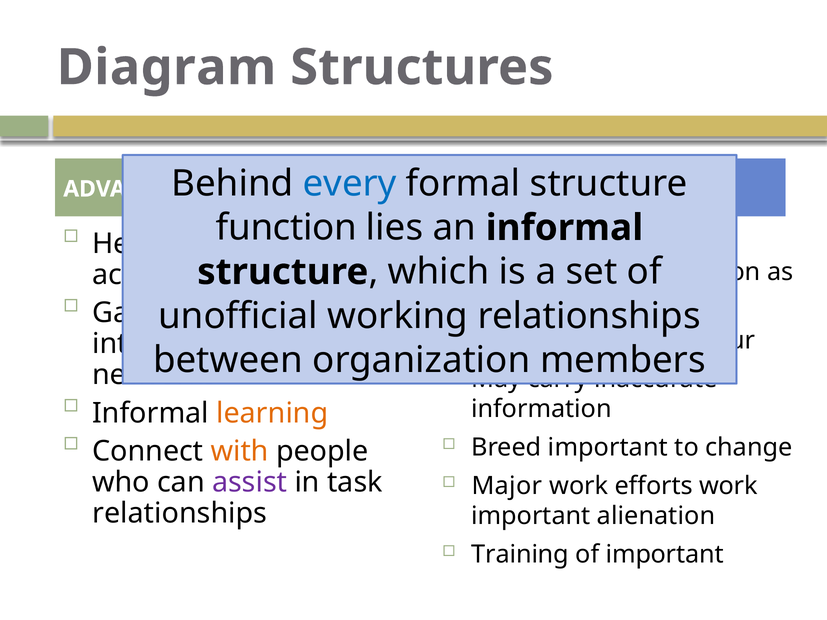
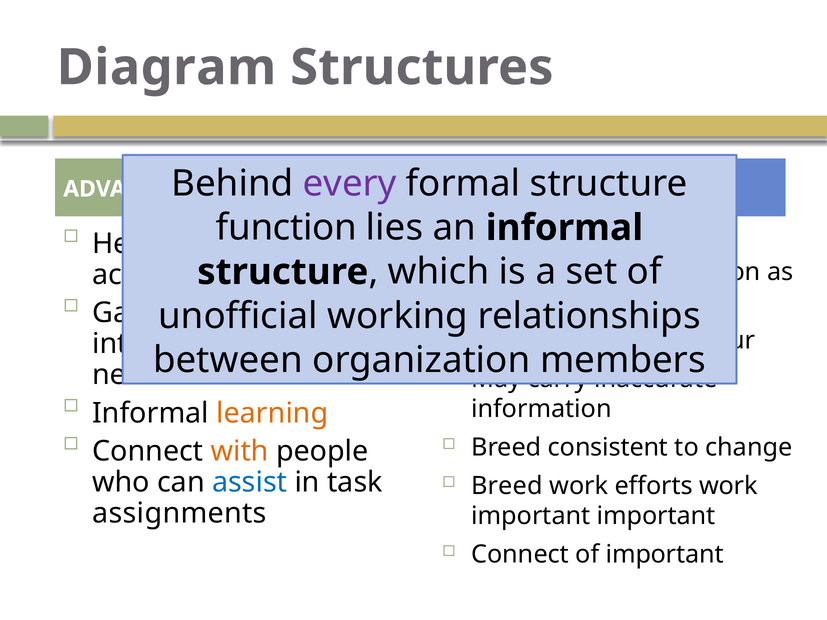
every colour: blue -> purple (350, 184)
Breed important: important -> consistent (608, 448)
assist colour: purple -> blue (250, 482)
Major: Major -> Breed (507, 486)
relationships: relationships -> assignments (180, 513)
important alienation: alienation -> important (656, 516)
Training: Training -> Connect (520, 555)
